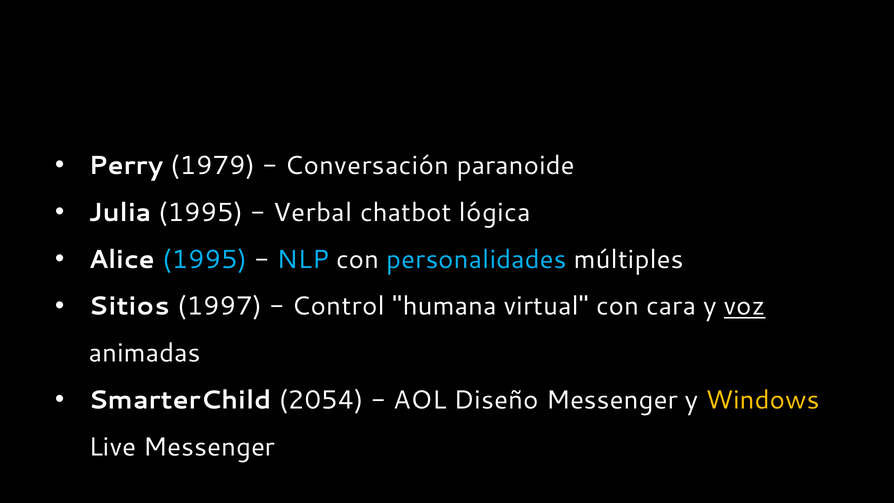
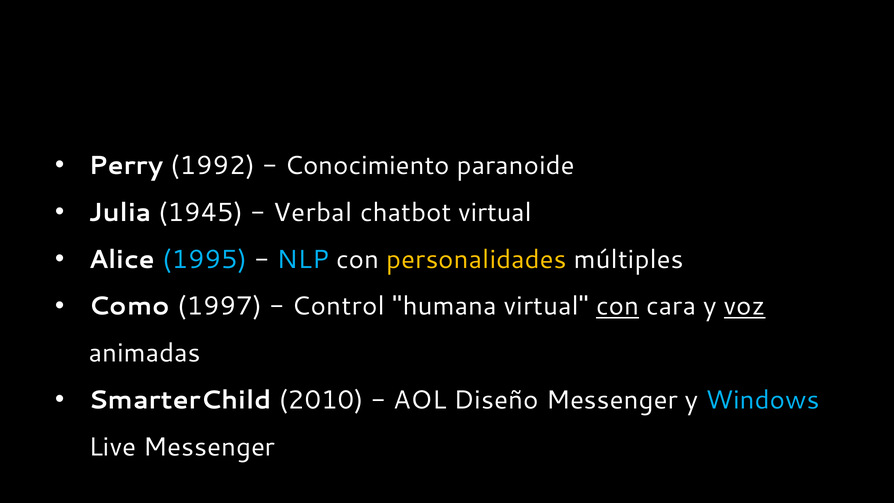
1979: 1979 -> 1992 (213, 165)
Conversación: Conversación -> Conocimiento (367, 165)
Julia 1995: 1995 -> 1945 (201, 212)
chatbot lógica: lógica -> virtual (495, 212)
personalidades colour: light blue -> yellow (477, 259)
Sitios: Sitios -> Como (129, 306)
con underline: none -> present (618, 306)
2054: 2054 -> 2010 (321, 400)
Windows colour: yellow -> light blue (763, 400)
